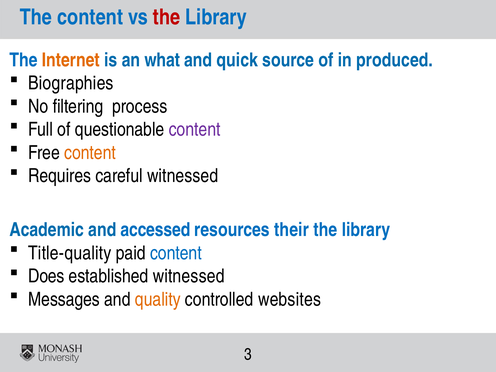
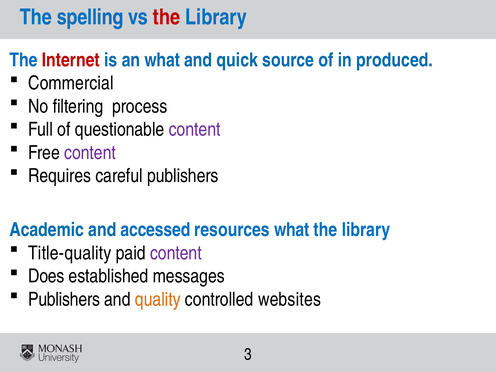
The content: content -> spelling (90, 17)
Internet colour: orange -> red (71, 60)
Biographies: Biographies -> Commercial (71, 83)
content colour: orange -> purple (90, 153)
careful witnessed: witnessed -> publishers (183, 176)
resources their: their -> what (292, 230)
content colour: blue -> purple (176, 253)
established witnessed: witnessed -> messages (189, 276)
Messages: Messages -> Publishers (64, 299)
